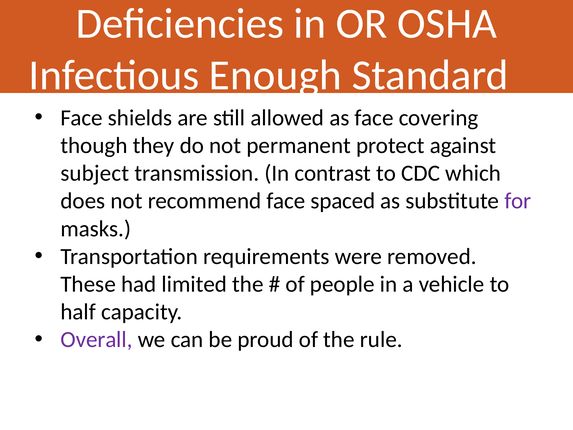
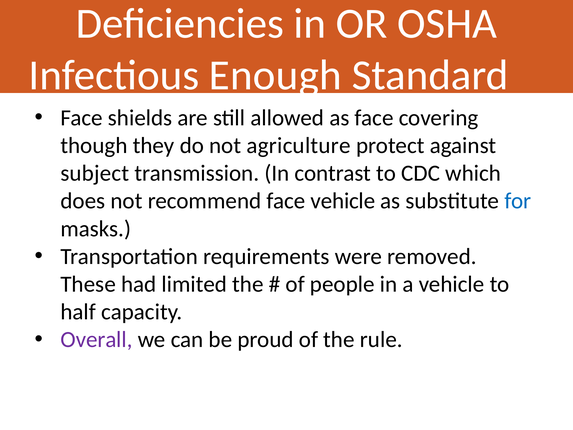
permanent: permanent -> agriculture (299, 146)
face spaced: spaced -> vehicle (343, 201)
for colour: purple -> blue (518, 201)
